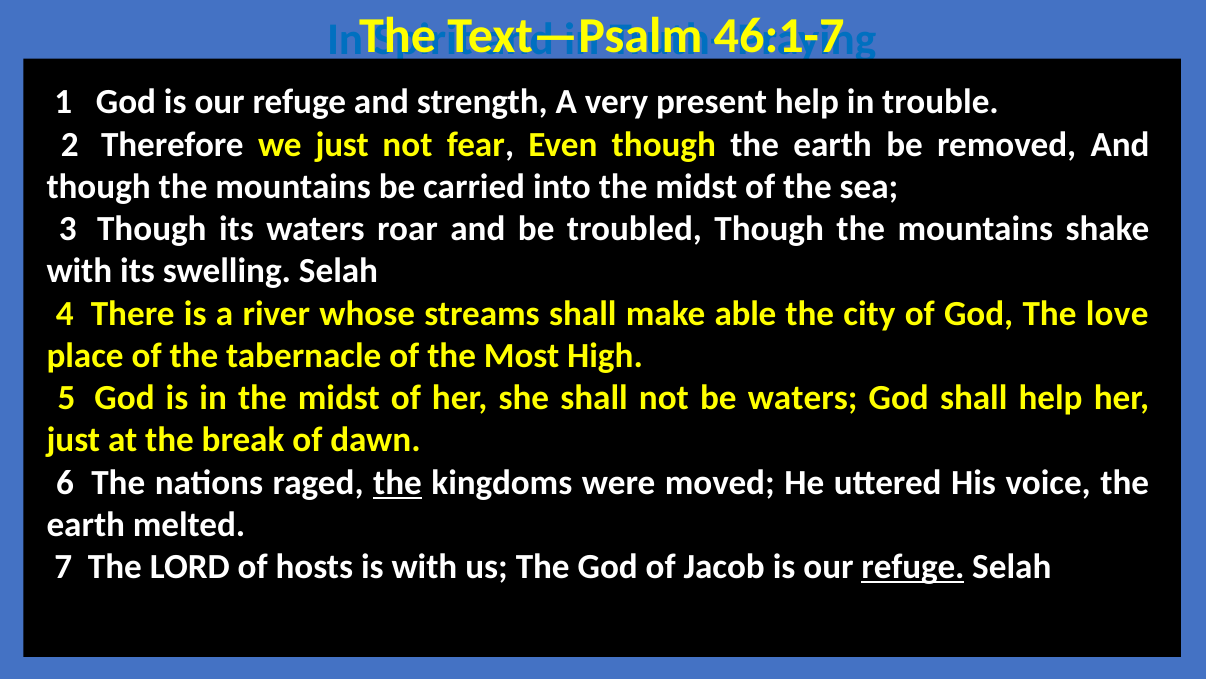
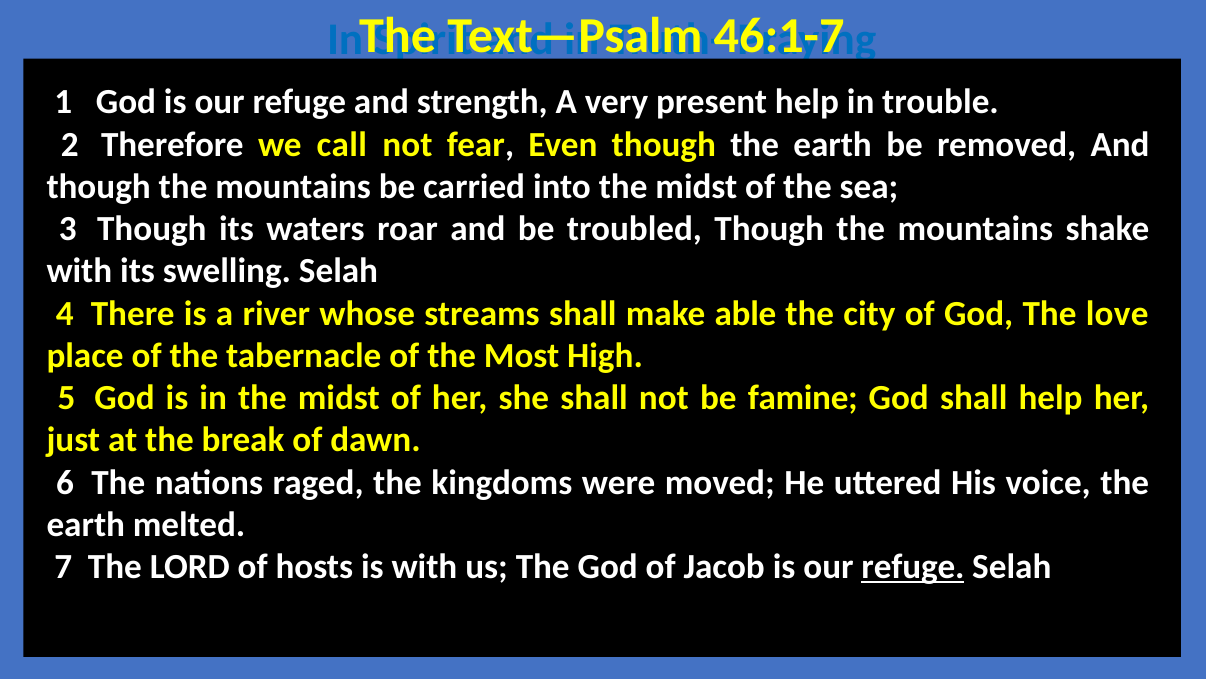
we just: just -> call (342, 144)
be waters: waters -> famine (803, 398)
the underline: present -> none (397, 482)
